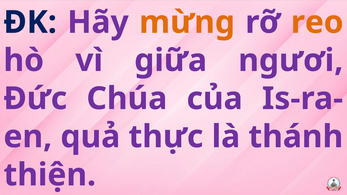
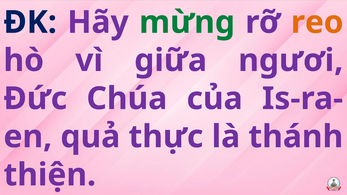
mừng colour: orange -> green (187, 22)
